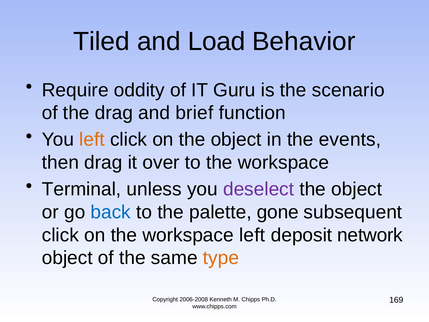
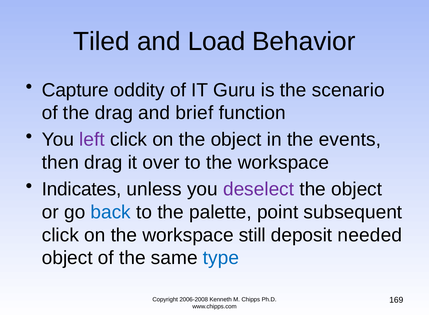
Require: Require -> Capture (75, 90)
left colour: orange -> purple (92, 140)
Terminal: Terminal -> Indicates (82, 189)
gone: gone -> point (278, 212)
workspace left: left -> still (252, 235)
network: network -> needed (370, 235)
type colour: orange -> blue (221, 258)
